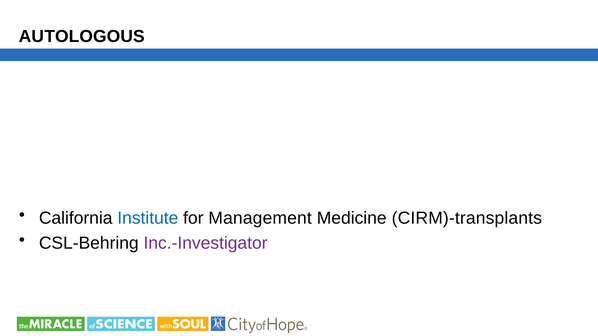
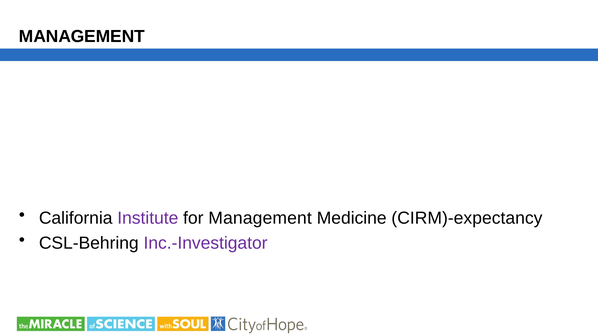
AUTOLOGOUS: AUTOLOGOUS -> MANAGEMENT (82, 37)
Institute colour: blue -> purple (148, 218)
CIRM)-transplants: CIRM)-transplants -> CIRM)-expectancy (467, 218)
